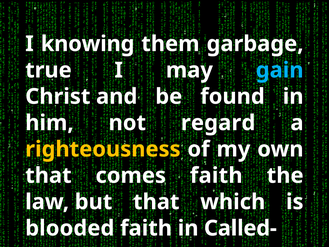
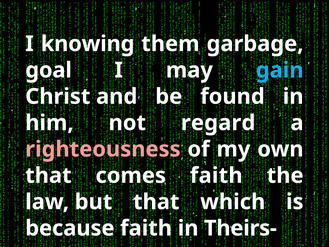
true: true -> goal (49, 70)
righteousness colour: yellow -> pink (103, 149)
blooded: blooded -> because (70, 228)
Called-: Called- -> Theirs- (240, 228)
